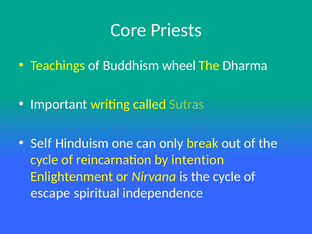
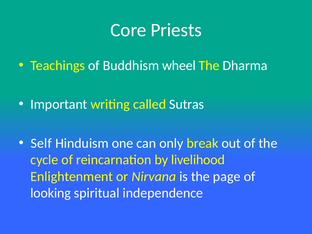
Sutras colour: light green -> white (187, 104)
intention: intention -> livelihood (198, 160)
is the cycle: cycle -> page (227, 177)
escape: escape -> looking (51, 193)
